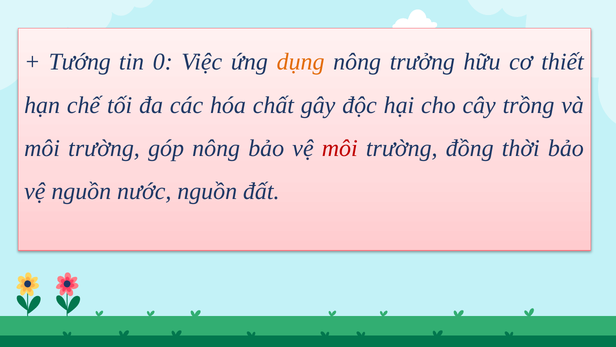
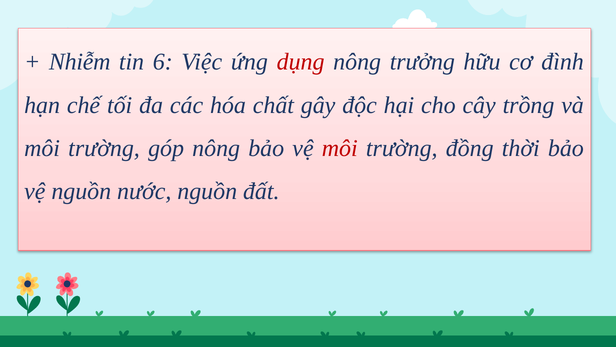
Tướng: Tướng -> Nhiễm (80, 62)
0: 0 -> 6 (163, 62)
dụng colour: orange -> red (301, 62)
thiết: thiết -> đình (563, 62)
